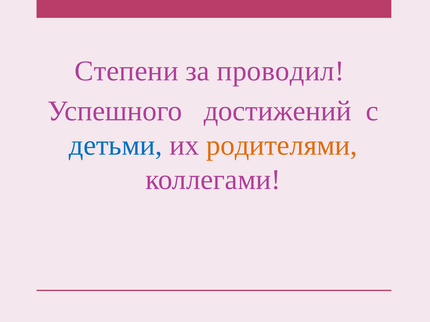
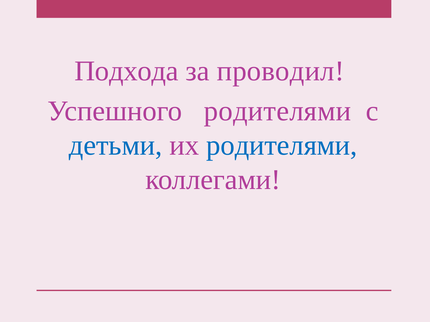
Степени: Степени -> Подхода (127, 71)
Успешного достижений: достижений -> родителями (277, 111)
родителями colour: orange -> blue (282, 146)
